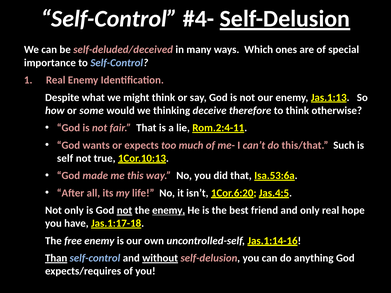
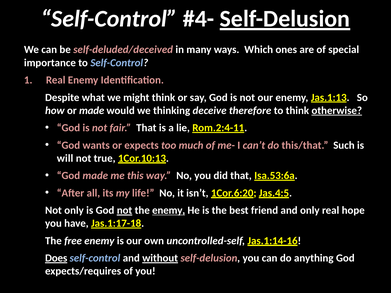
or some: some -> made (92, 111)
otherwise underline: none -> present (337, 111)
self: self -> will (65, 158)
Than: Than -> Does (56, 258)
